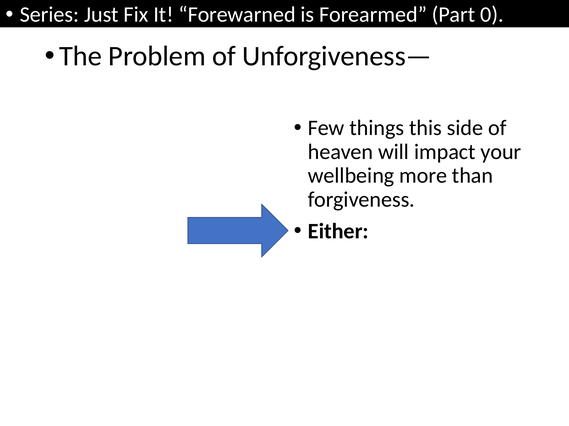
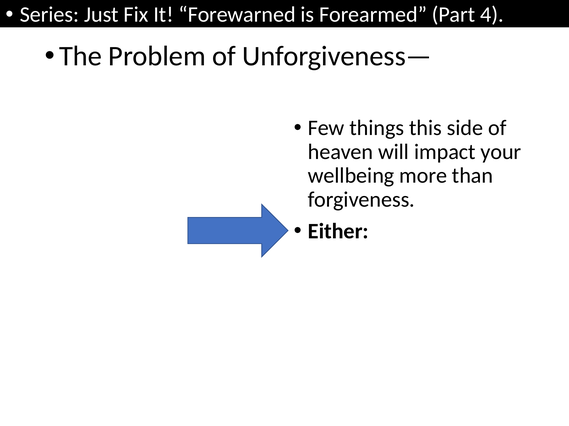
0: 0 -> 4 (492, 15)
